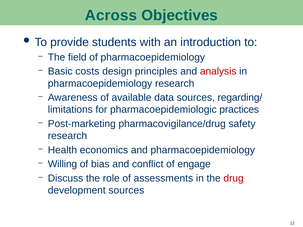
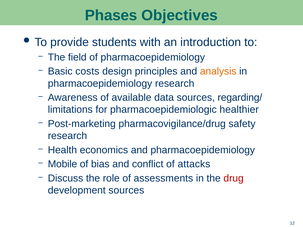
Across: Across -> Phases (111, 15)
analysis colour: red -> orange (218, 71)
practices: practices -> healthier (239, 110)
Willing: Willing -> Mobile (62, 164)
engage: engage -> attacks (194, 164)
